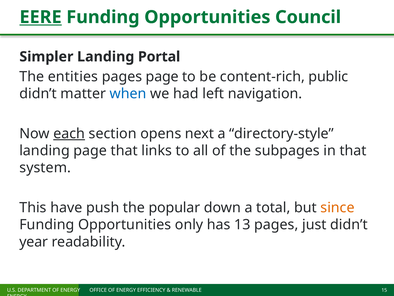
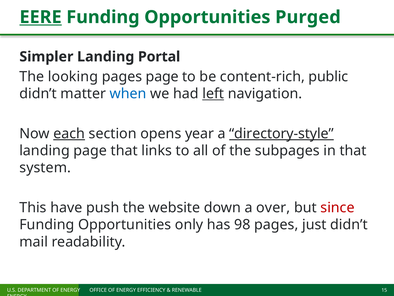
Council: Council -> Purged (308, 17)
entities: entities -> looking (73, 76)
left underline: none -> present (213, 94)
next: next -> year (199, 133)
directory-style underline: none -> present (281, 133)
popular: popular -> website (174, 207)
total: total -> over (273, 207)
since colour: orange -> red (338, 207)
13: 13 -> 98 (242, 224)
year: year -> mail (34, 241)
